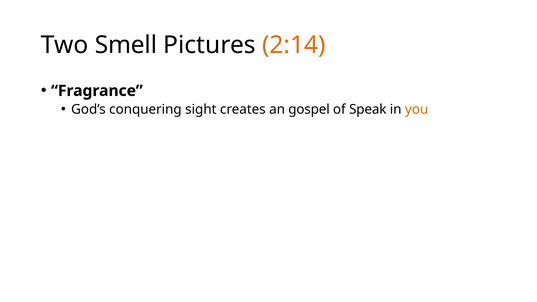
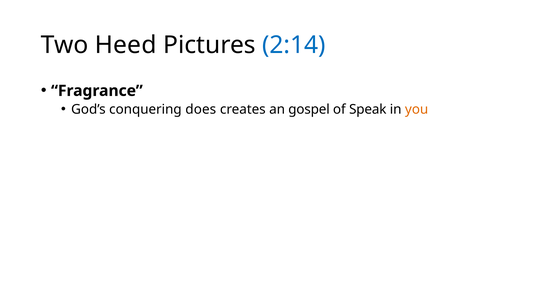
Smell: Smell -> Heed (126, 45)
2:14 colour: orange -> blue (294, 45)
sight: sight -> does (201, 109)
